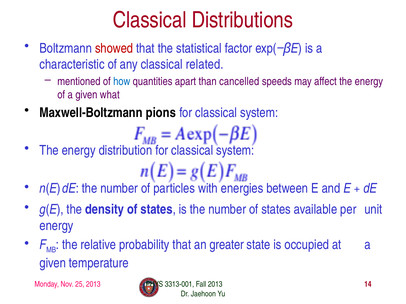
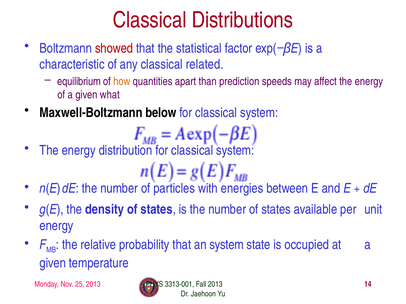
mentioned: mentioned -> equilibrium (79, 82)
how colour: blue -> orange (122, 82)
cancelled: cancelled -> prediction (239, 82)
pions: pions -> below (161, 113)
an greater: greater -> system (227, 245)
